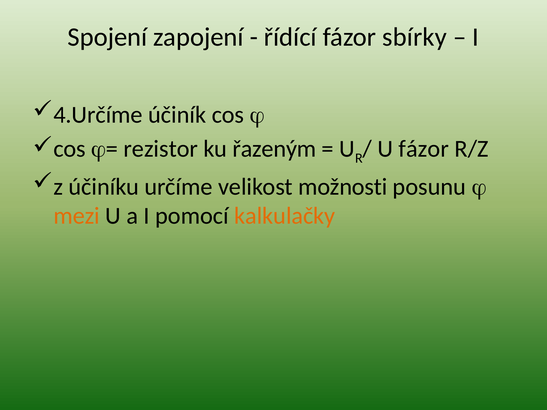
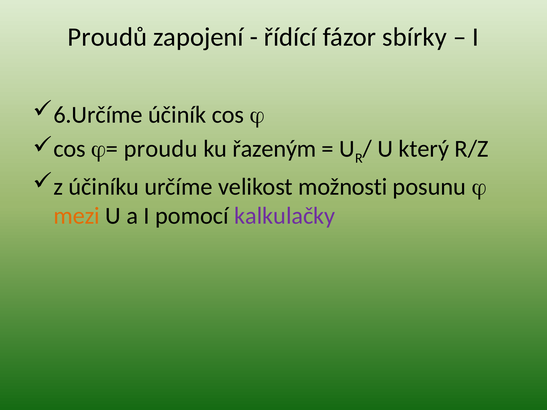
Spojení: Spojení -> Proudů (107, 37)
4.Určíme: 4.Určíme -> 6.Určíme (98, 115)
rezistor: rezistor -> proudu (161, 149)
U fázor: fázor -> který (424, 149)
kalkulačky colour: orange -> purple (285, 216)
